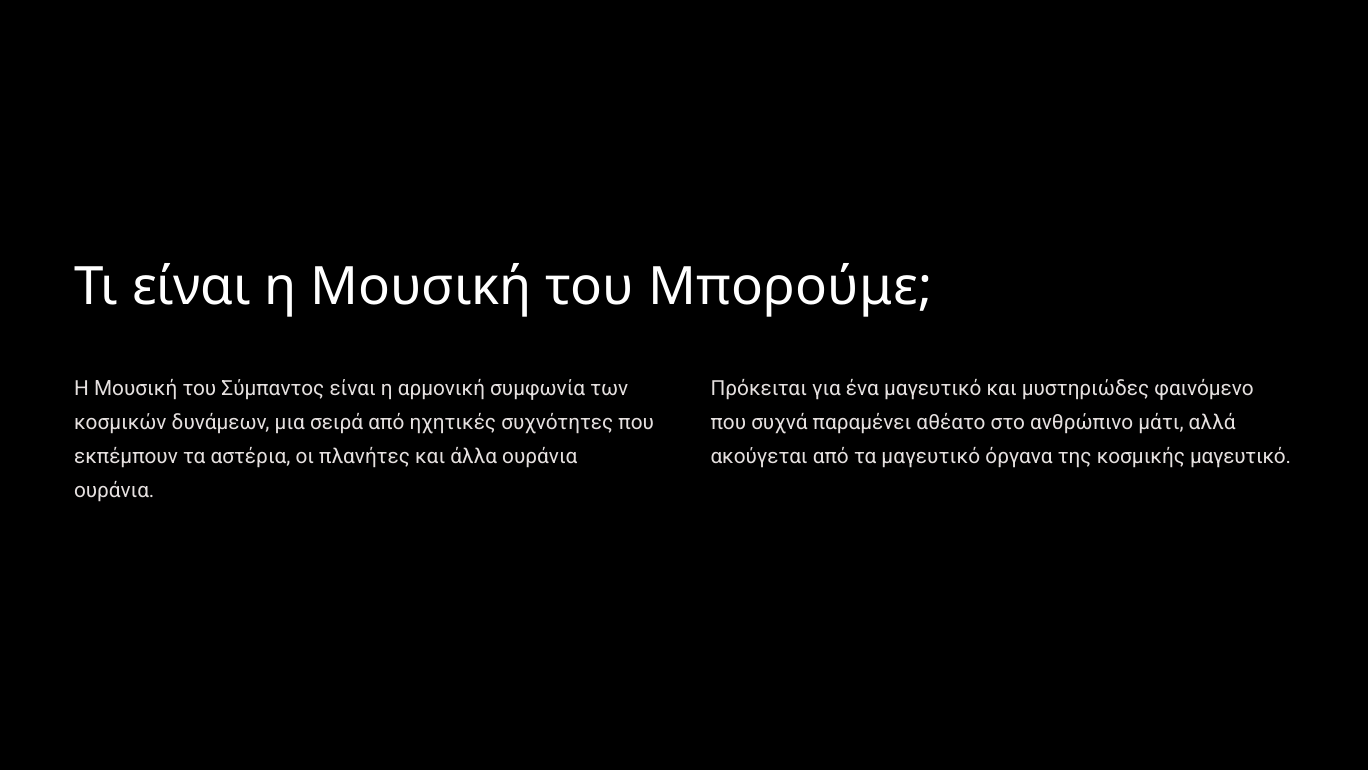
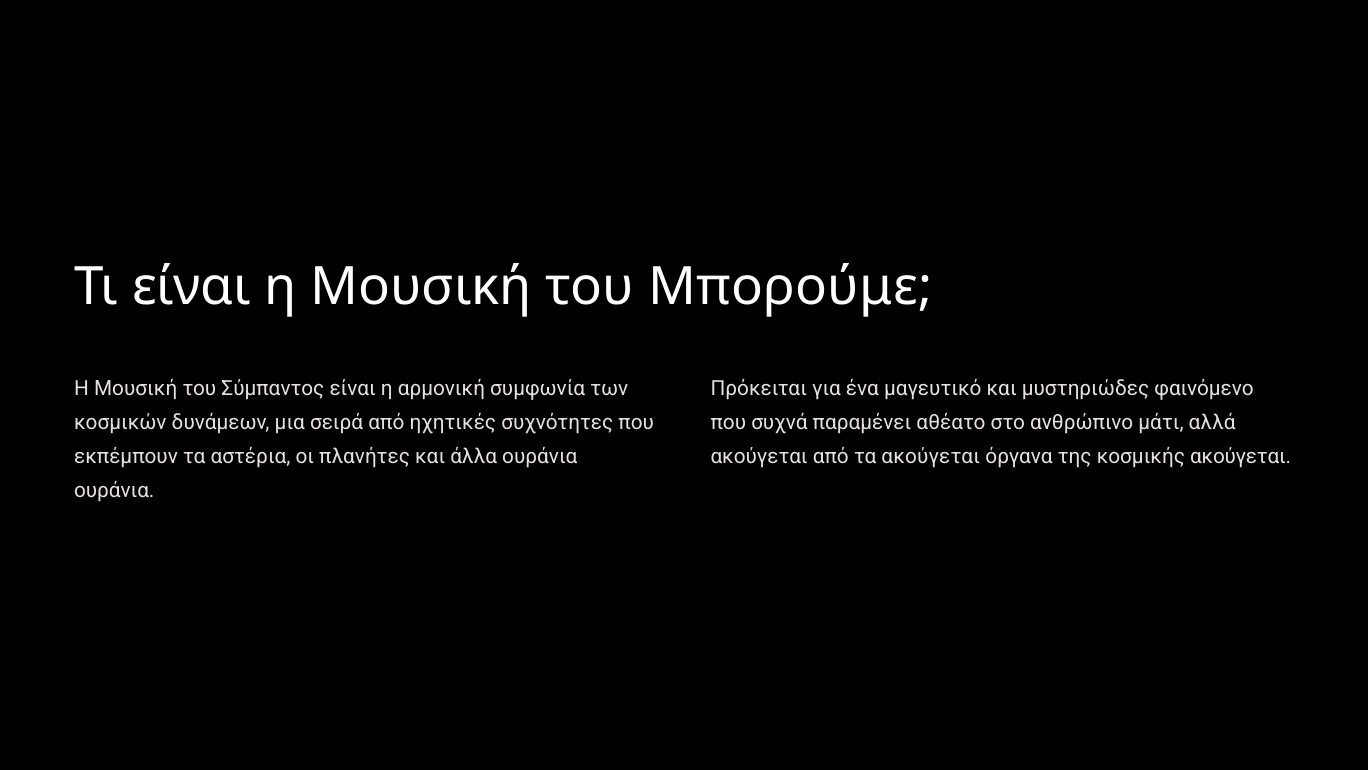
τα μαγευτικό: μαγευτικό -> ακούγεται (931, 456)
κοσμικής μαγευτικό: μαγευτικό -> ακούγεται (1241, 456)
